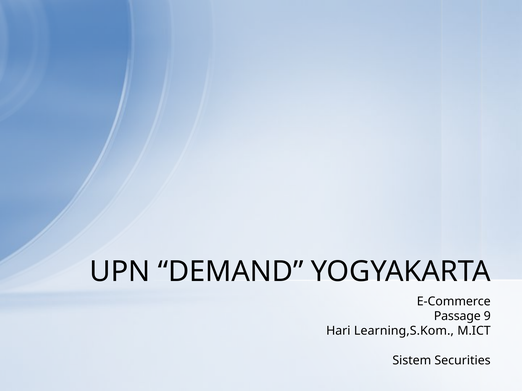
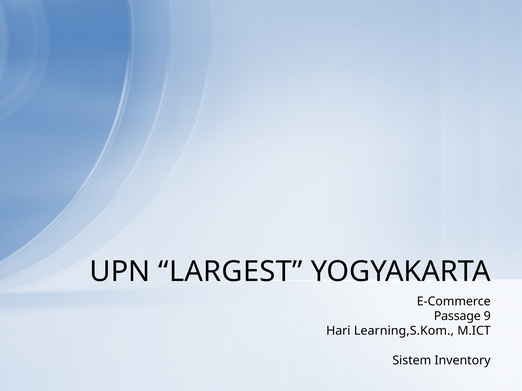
DEMAND: DEMAND -> LARGEST (230, 272)
Securities: Securities -> Inventory (463, 361)
